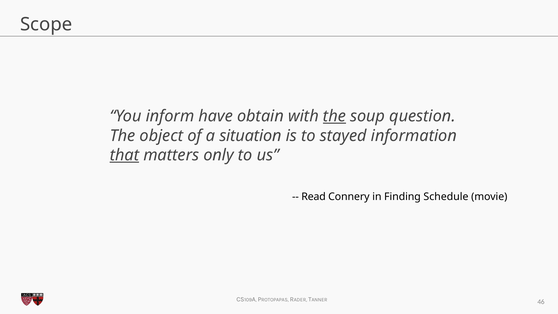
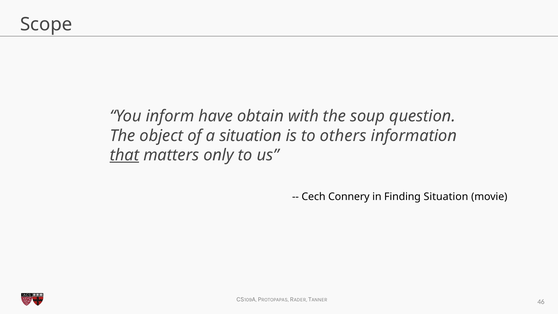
the underline: present -> none (334, 116)
stayed: stayed -> others (343, 136)
Read: Read -> Cech (314, 197)
Finding Schedule: Schedule -> Situation (446, 197)
